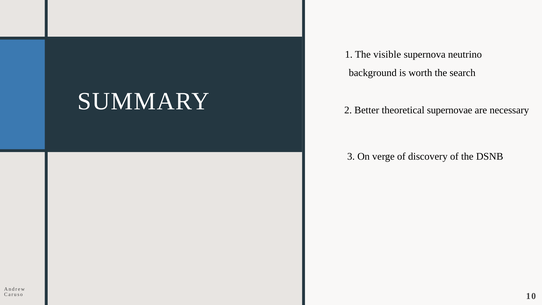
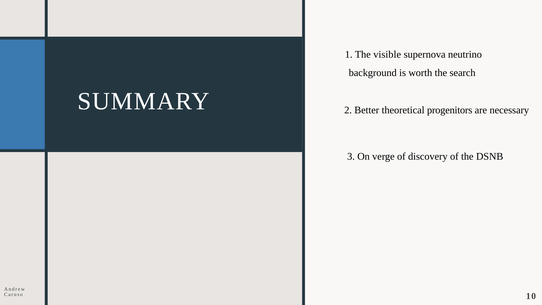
supernovae: supernovae -> progenitors (450, 110)
